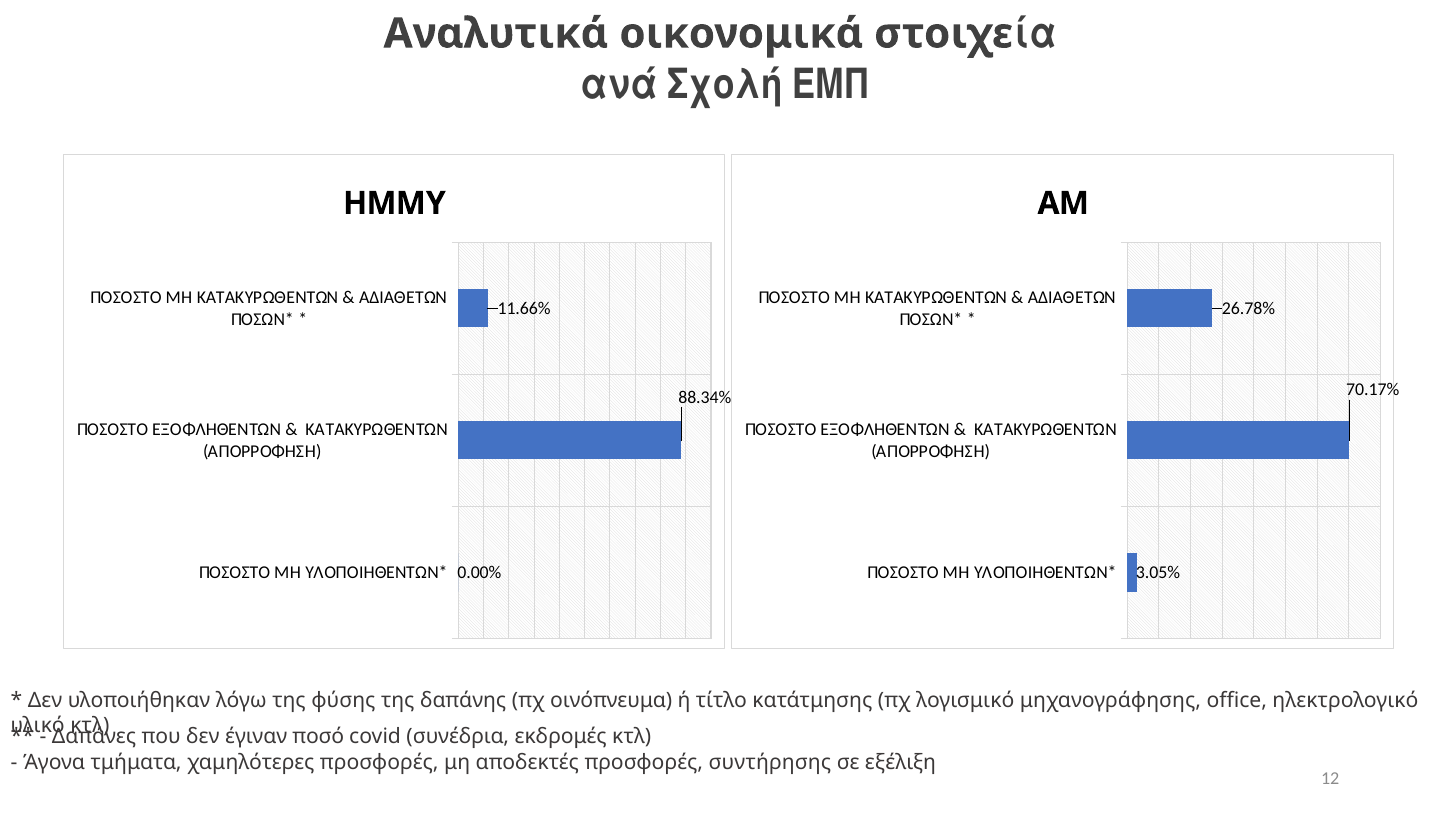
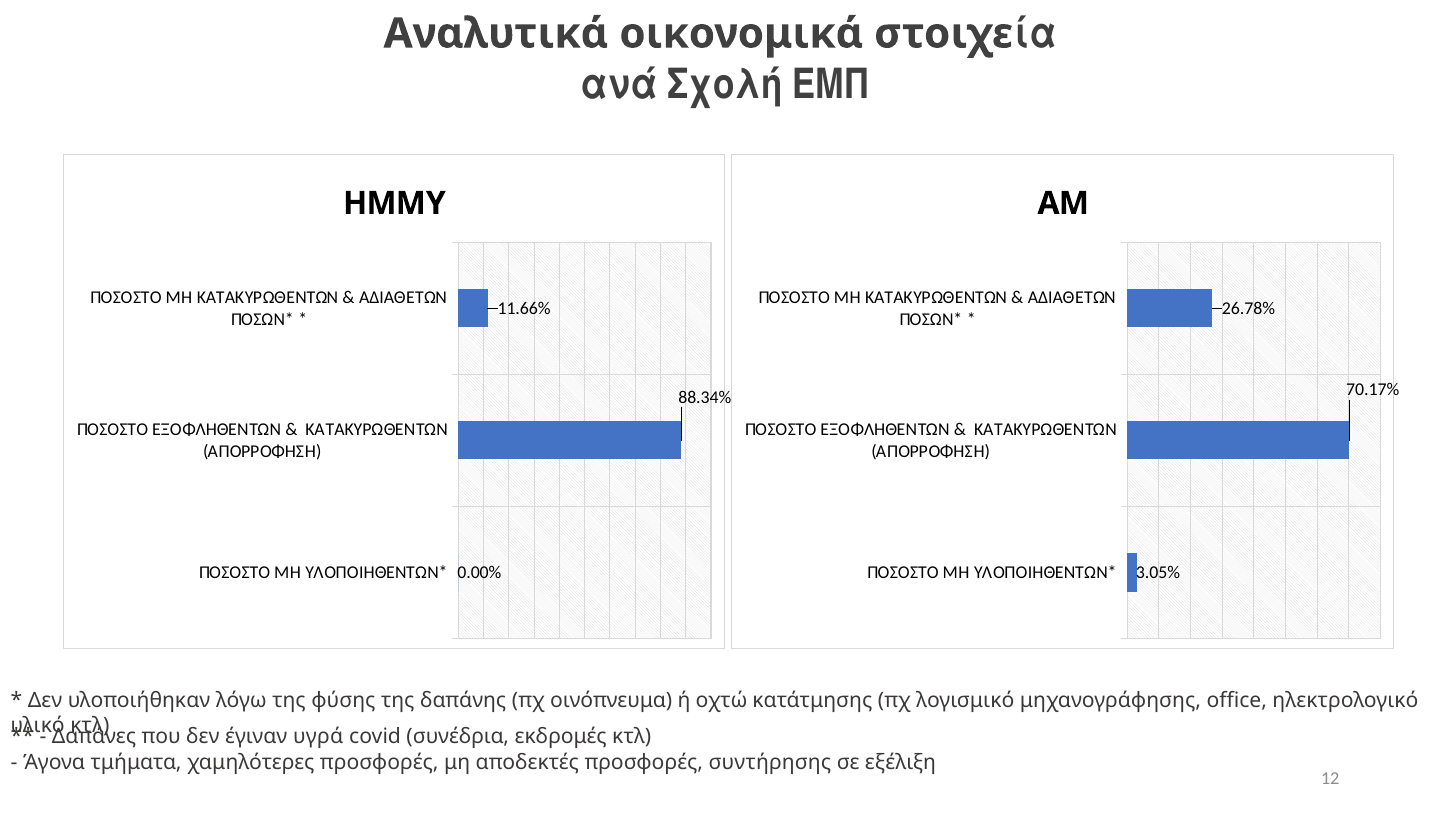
τίτλο: τίτλο -> οχτώ (722, 701)
ποσό: ποσό -> υγρά (318, 737)
